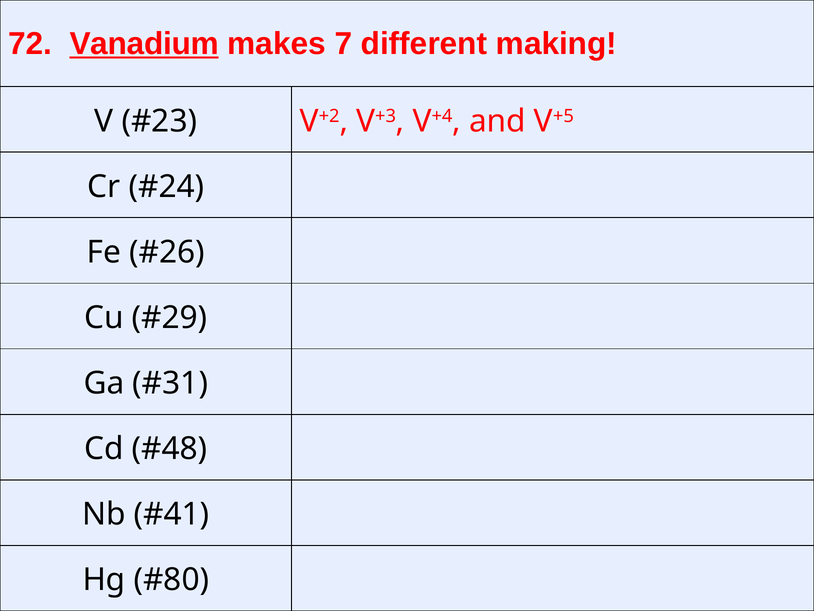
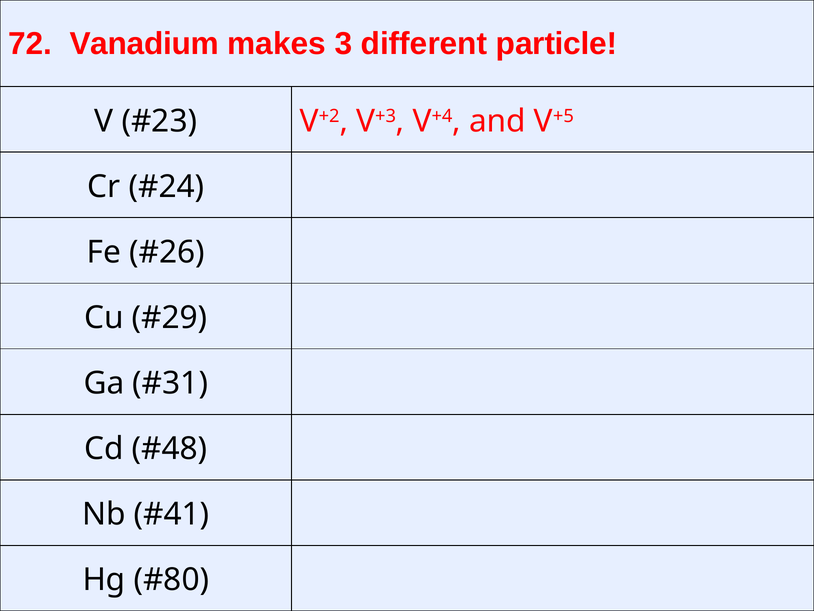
Vanadium underline: present -> none (144, 44)
7: 7 -> 3 (343, 44)
making: making -> particle (557, 44)
